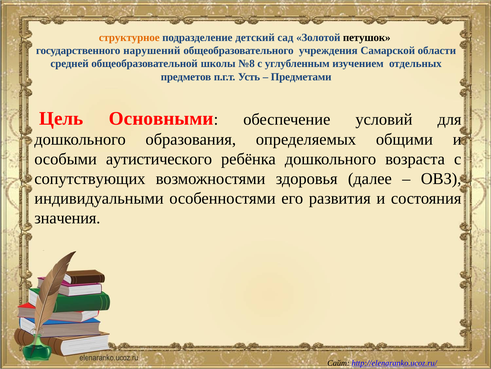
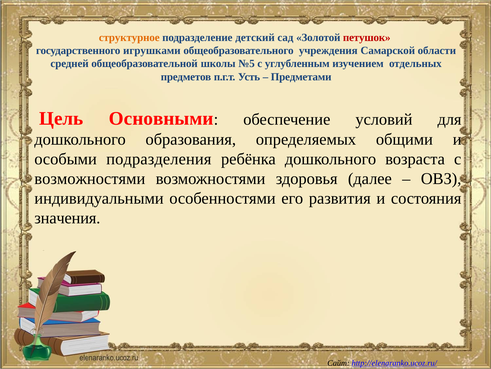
петушок colour: black -> red (367, 37)
нарушений: нарушений -> игрушками (152, 50)
№8: №8 -> №5 (247, 64)
аутистического: аутистического -> подразделения (159, 159)
сопутствующих: сопутствующих -> возможностями (90, 179)
